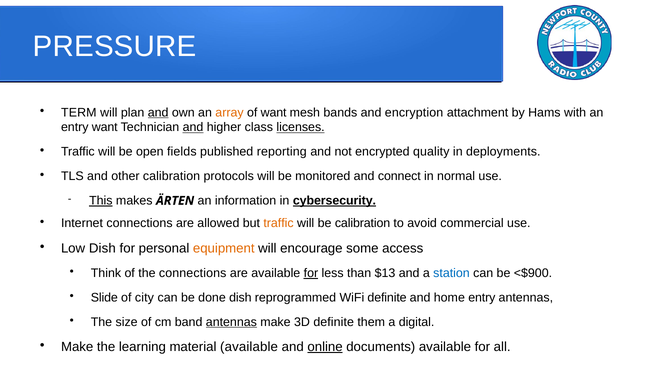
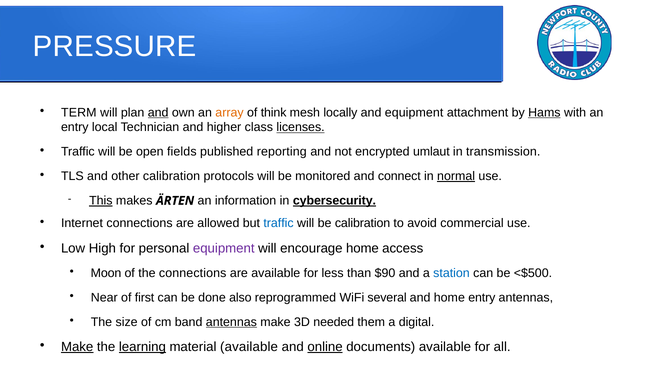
of want: want -> think (274, 112)
bands: bands -> locally (340, 112)
and encryption: encryption -> equipment (414, 112)
Hams underline: none -> present (544, 112)
entry want: want -> local (105, 127)
and underline: present -> none (193, 127)
quality: quality -> umlaut (431, 152)
deployments: deployments -> transmission (503, 152)
normal underline: none -> present (456, 176)
traffic colour: orange -> blue (279, 223)
Low Dish: Dish -> High (102, 248)
equipment colour: orange -> purple (224, 248)
encourage some: some -> home (362, 248)
Think: Think -> Moon (106, 273)
for underline: present -> none (311, 273)
$13: $13 -> $90 (385, 273)
<$900: <$900 -> <$500 (533, 273)
Slide: Slide -> Near (104, 297)
city: city -> first (145, 297)
done dish: dish -> also (240, 297)
WiFi definite: definite -> several (387, 297)
3D definite: definite -> needed (334, 322)
Make underline: none -> present (77, 346)
learning underline: none -> present (142, 346)
